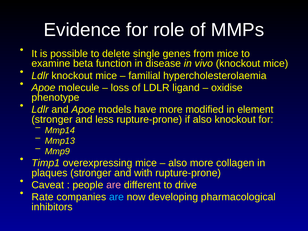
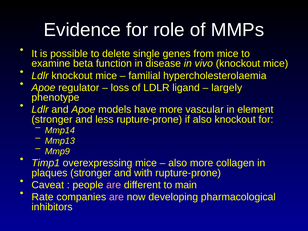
molecule: molecule -> regulator (79, 88)
oxidise: oxidise -> largely (227, 88)
modified: modified -> vascular (205, 110)
drive: drive -> main (186, 185)
are colour: light blue -> pink (116, 197)
